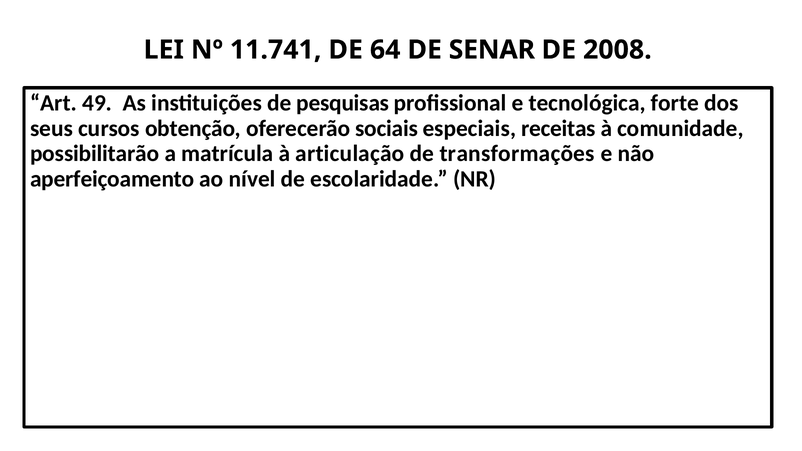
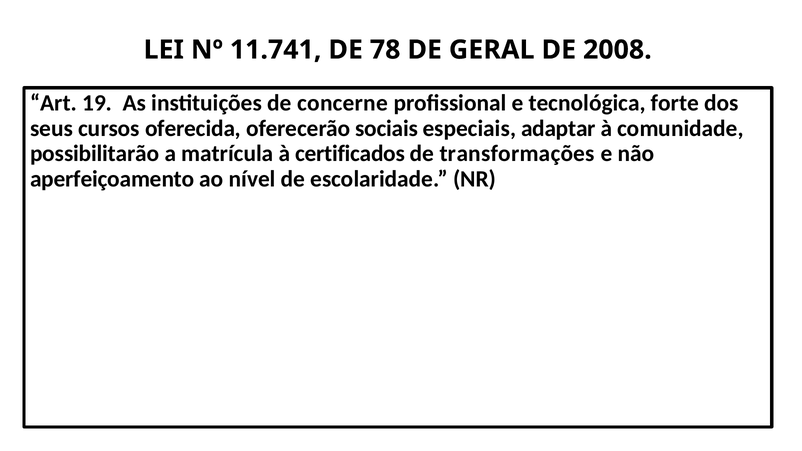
64: 64 -> 78 (385, 50)
SENAR: SENAR -> GERAL (492, 50)
49: 49 -> 19 (97, 103)
pesquisas: pesquisas -> concerne (343, 103)
obtenção: obtenção -> oferecida (193, 128)
receitas: receitas -> adaptar (558, 128)
articulação: articulação -> certificados (350, 154)
